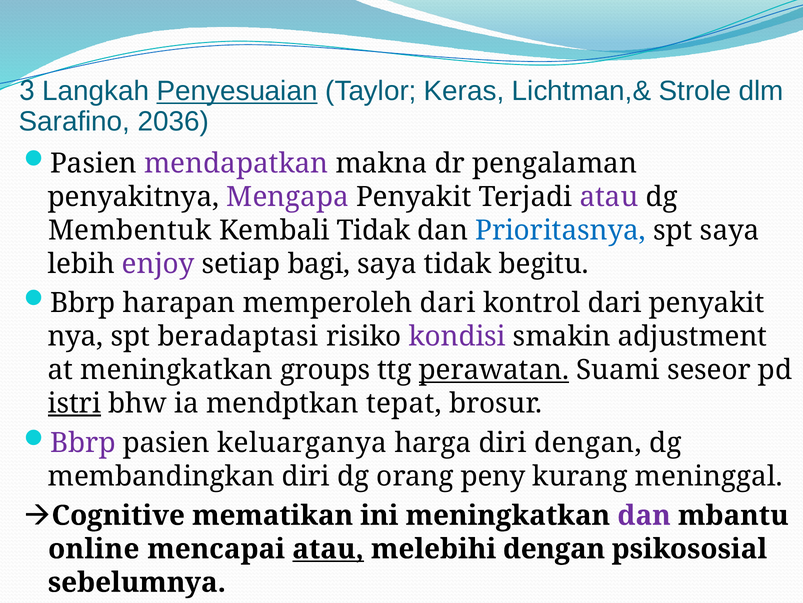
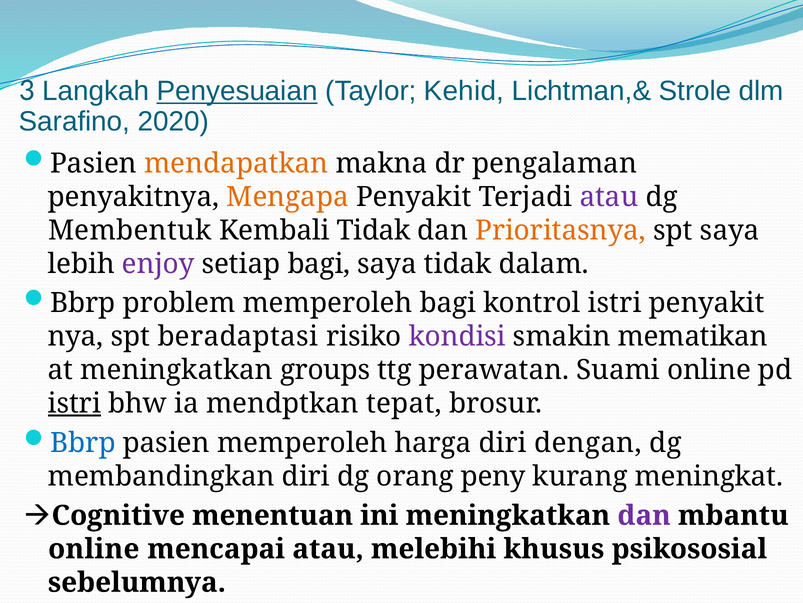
Keras: Keras -> Kehid (464, 91)
2036: 2036 -> 2020 (173, 121)
mendapatkan colour: purple -> orange (236, 163)
Mengapa colour: purple -> orange (288, 197)
Prioritasnya colour: blue -> orange (561, 230)
begitu: begitu -> dalam (544, 264)
harapan: harapan -> problem (179, 303)
memperoleh dari: dari -> bagi (448, 303)
kontrol dari: dari -> istri (615, 303)
adjustment: adjustment -> mematikan (693, 336)
perawatan underline: present -> none (494, 370)
Suami seseor: seseor -> online (709, 370)
Bbrp colour: purple -> blue (83, 442)
pasien keluarganya: keluarganya -> memperoleh (302, 442)
meninggal: meninggal -> meningkat (709, 476)
mematikan: mematikan -> menentuan (273, 515)
atau underline: present -> none (328, 548)
melebihi dengan: dengan -> khusus (554, 548)
